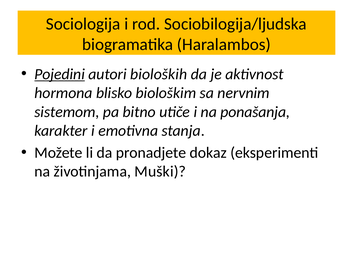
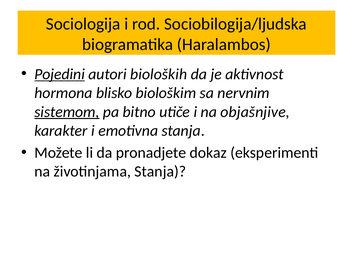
sistemom underline: none -> present (67, 112)
ponašanja: ponašanja -> objašnjive (255, 112)
životinjama Muški: Muški -> Stanja (160, 171)
